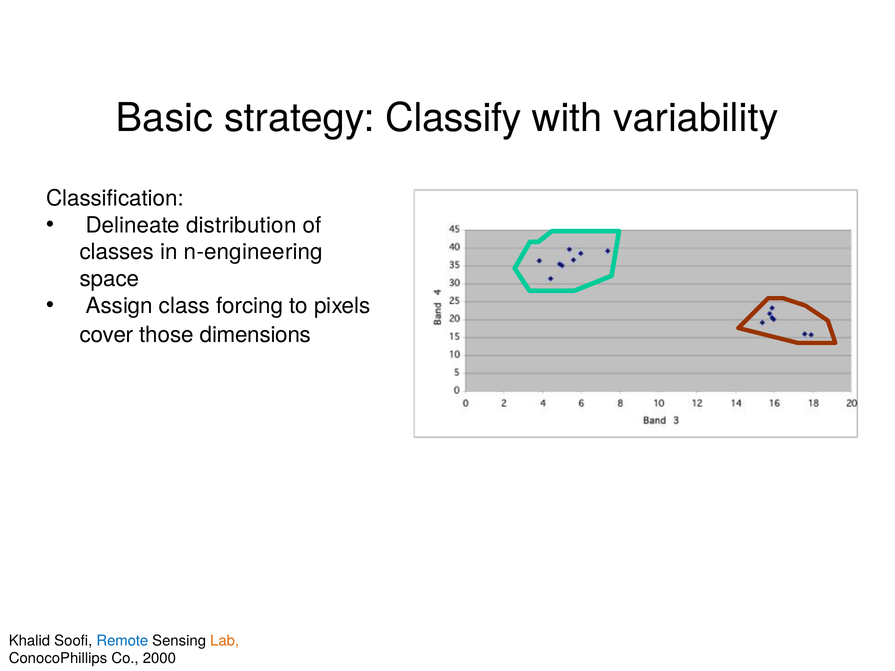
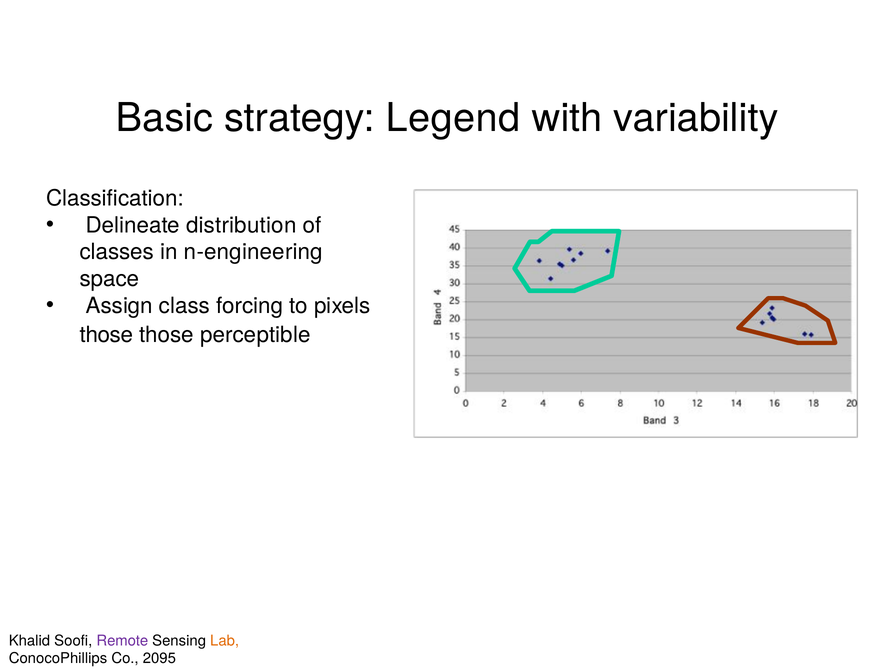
Classify: Classify -> Legend (453, 118)
cover: cover -> those (106, 335)
dimensions: dimensions -> perceptible (255, 335)
Remote colour: blue -> purple (122, 641)
2000: 2000 -> 2095 (159, 659)
